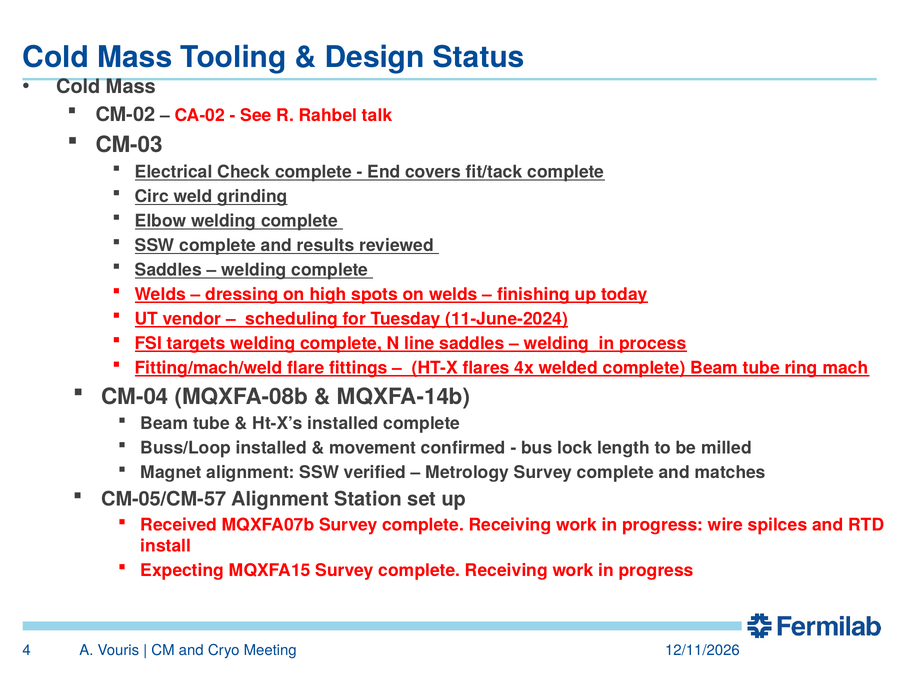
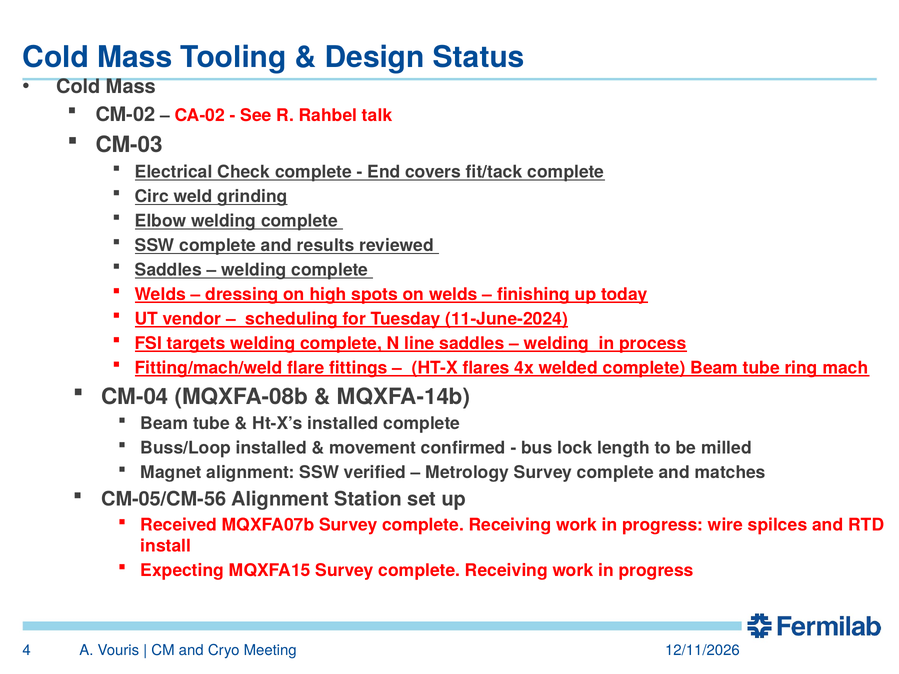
CM-05/CM-57: CM-05/CM-57 -> CM-05/CM-56 (164, 500)
